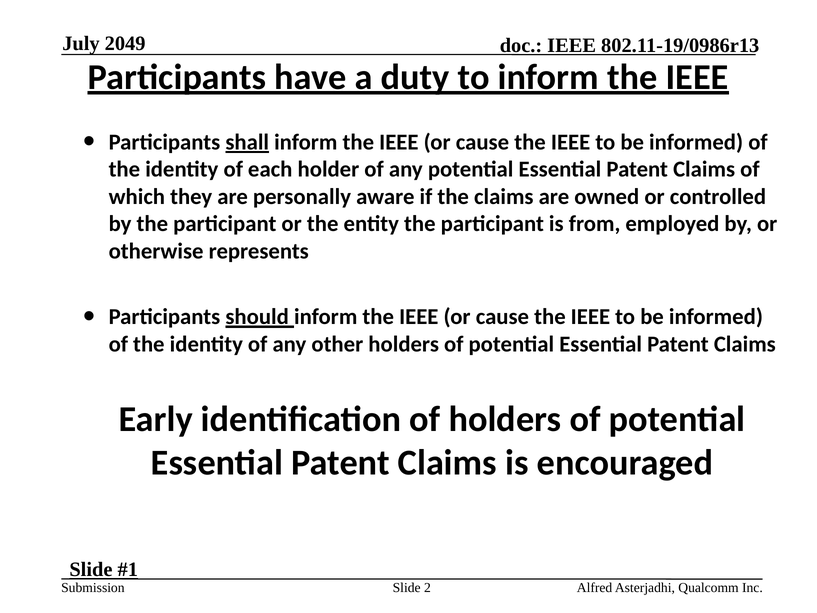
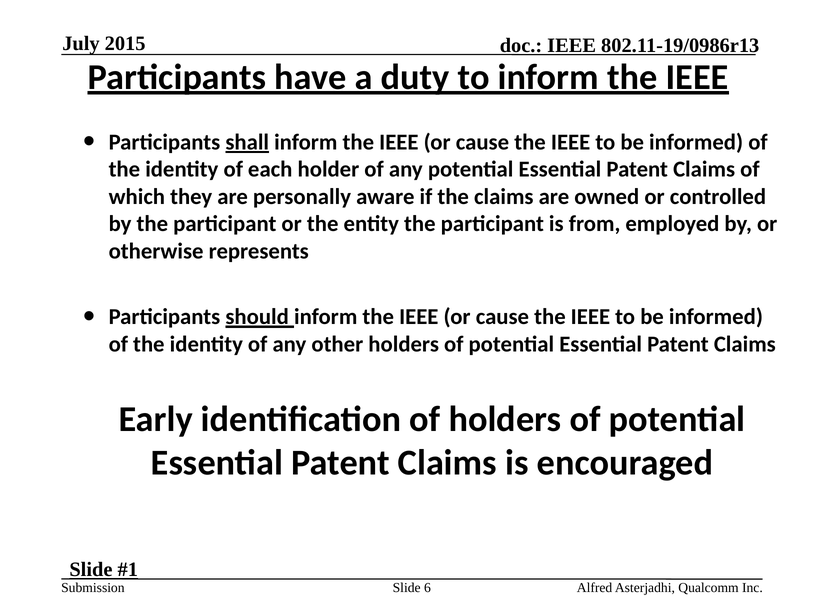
2049: 2049 -> 2015 (125, 43)
2: 2 -> 6 (427, 588)
